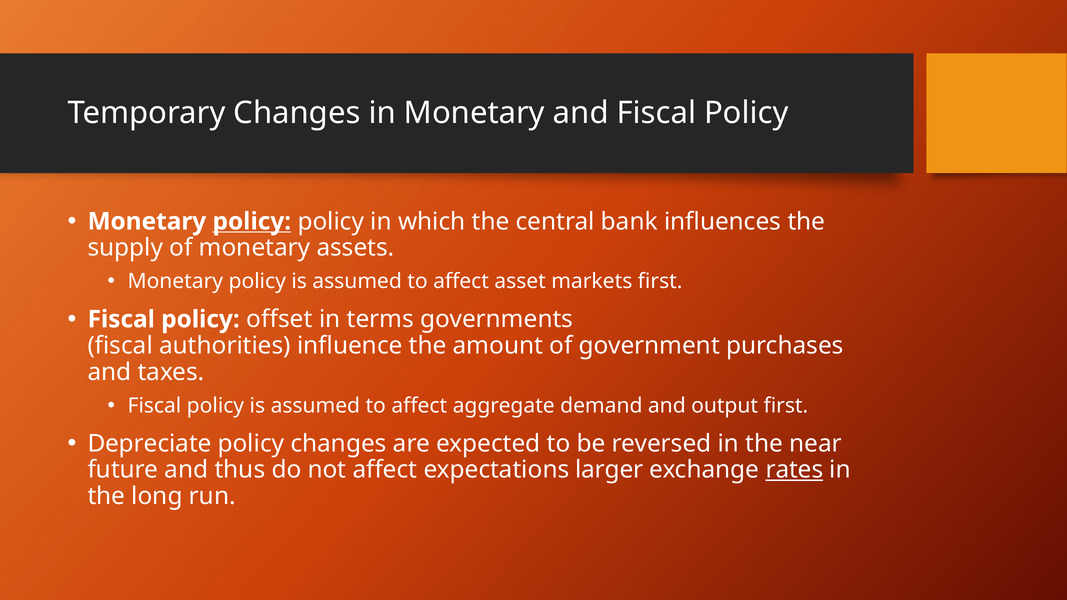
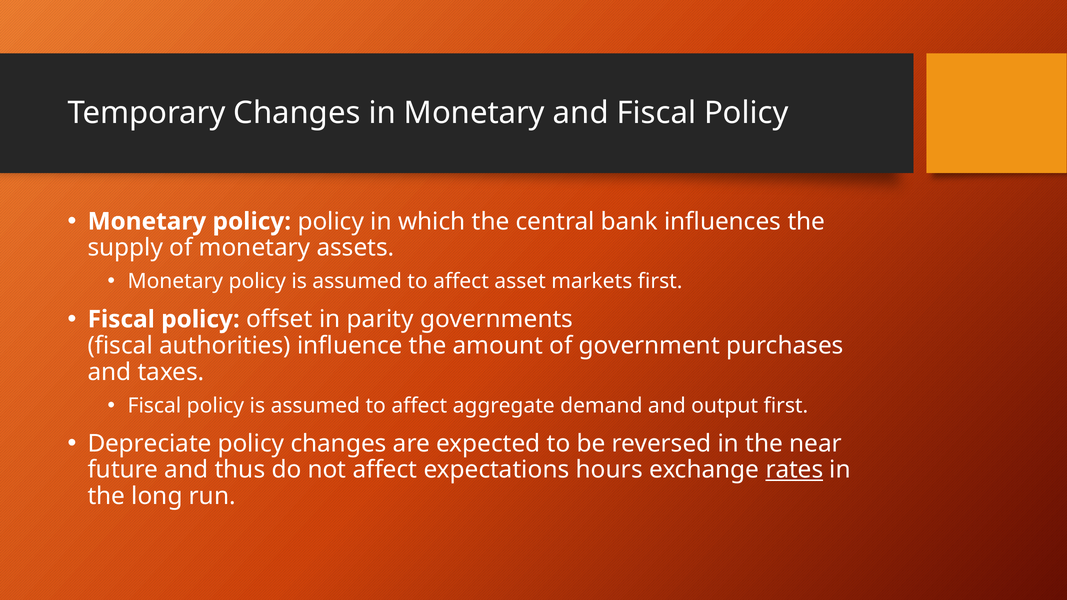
policy underline: present -> none (252, 222)
terms: terms -> parity (380, 319)
larger: larger -> hours (609, 470)
